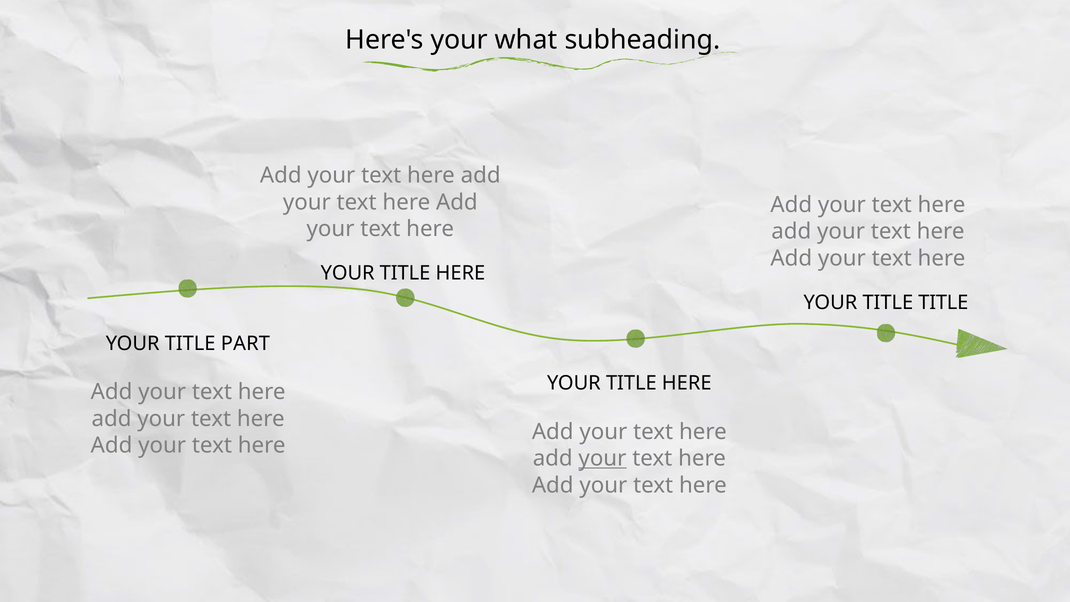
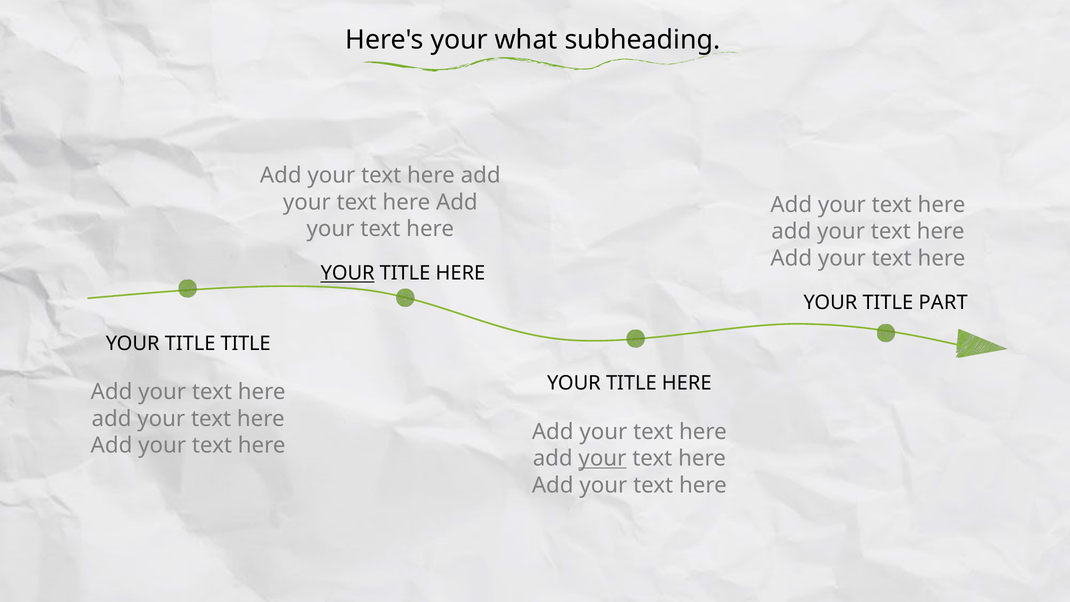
YOUR underline: none -> present (348, 273)
TITLE TITLE: TITLE -> PART (943, 302)
TITLE PART: PART -> TITLE (246, 343)
